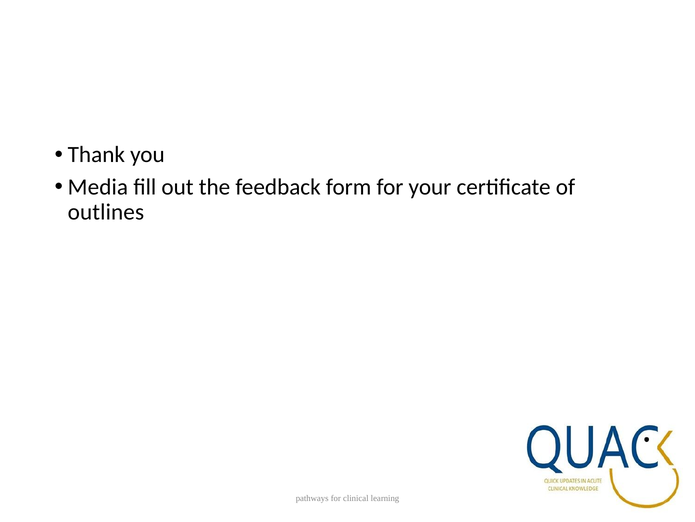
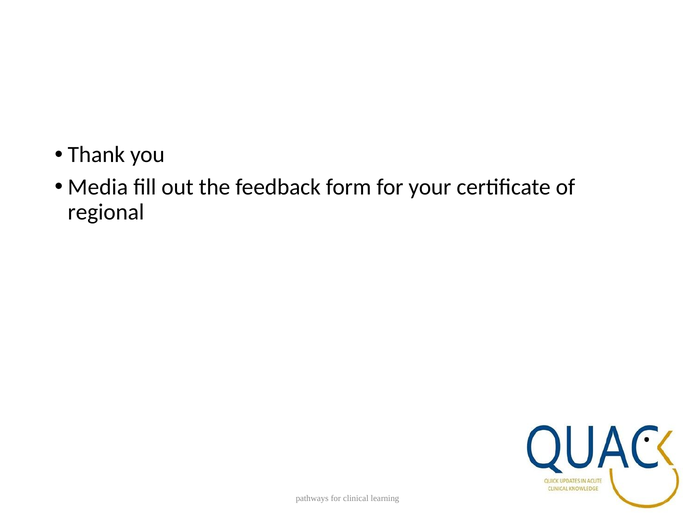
outlines: outlines -> regional (106, 212)
